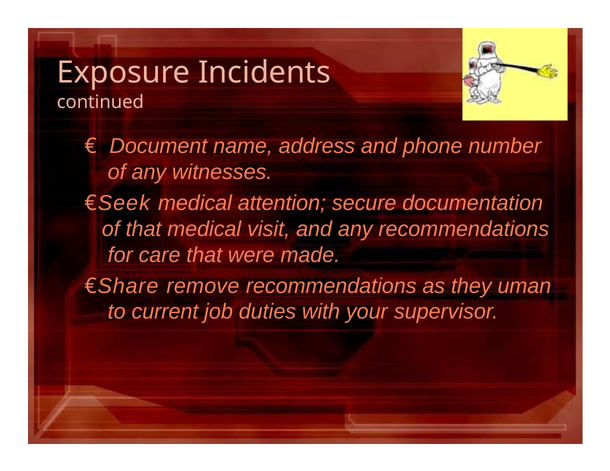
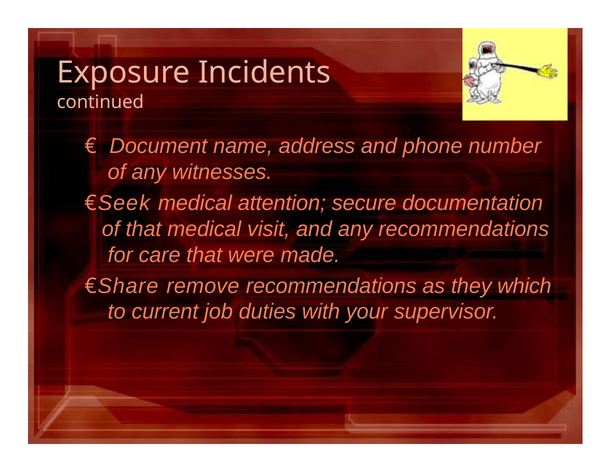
uman: uman -> which (524, 286)
